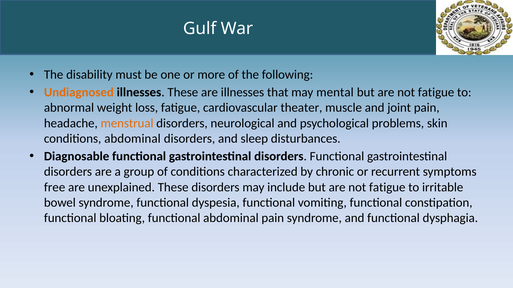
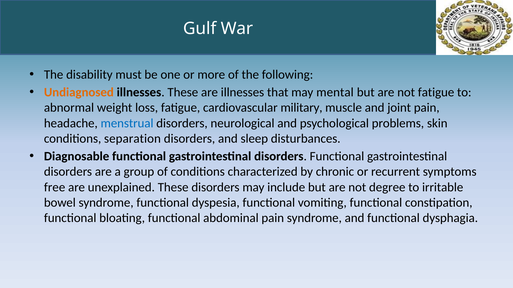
theater: theater -> military (302, 108)
menstrual colour: orange -> blue (127, 123)
conditions abdominal: abdominal -> separation (132, 139)
fatigue: fatigue -> degree (387, 187)
